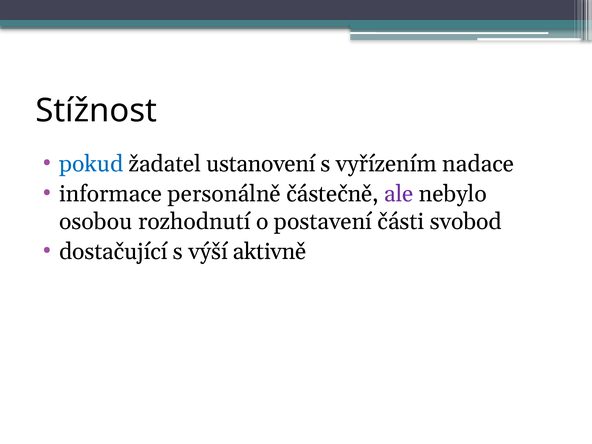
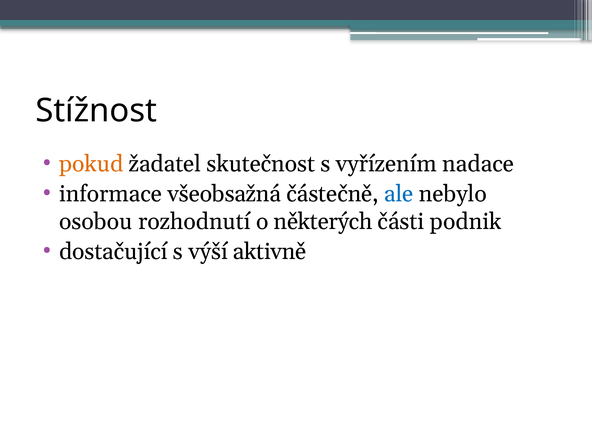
pokud colour: blue -> orange (91, 164)
ustanovení: ustanovení -> skutečnost (261, 164)
personálně: personálně -> všeobsažná (224, 194)
ale colour: purple -> blue (399, 194)
postavení: postavení -> některých (323, 222)
svobod: svobod -> podnik (466, 222)
